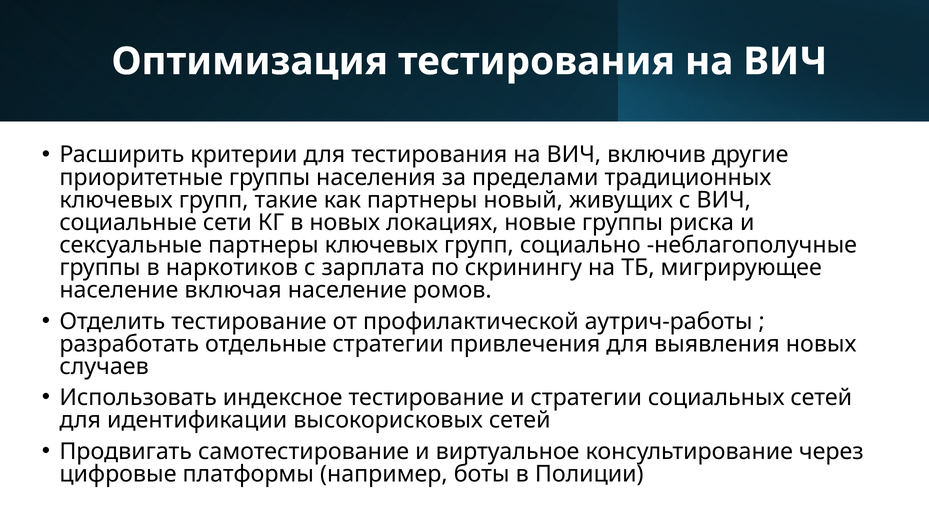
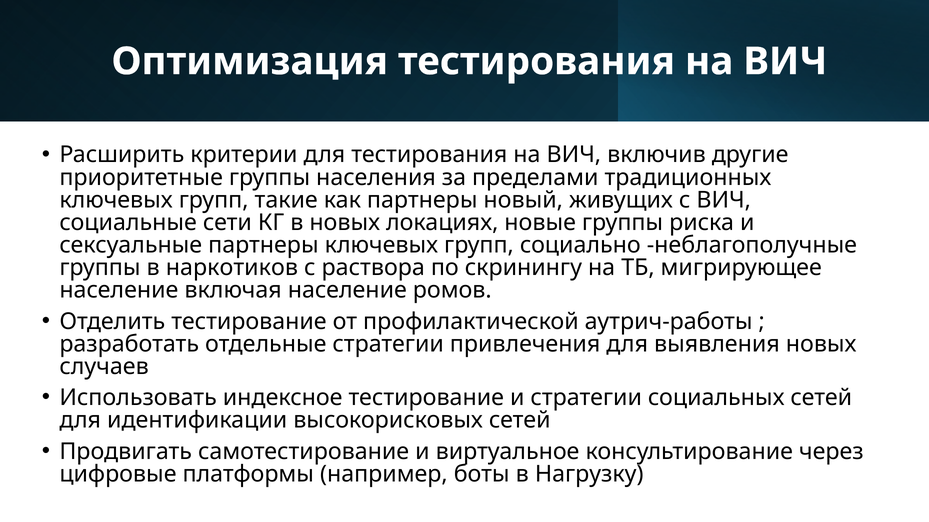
зарплата: зарплата -> раствора (373, 268)
Полиции: Полиции -> Нагрузку (589, 475)
